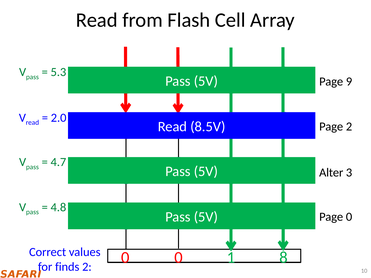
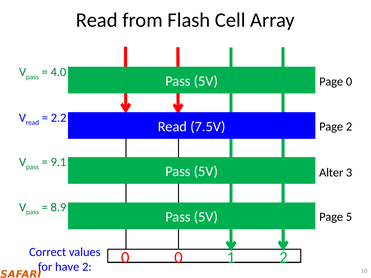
5.3: 5.3 -> 4.0 (58, 72)
Page 9: 9 -> 0 (349, 82)
2.0: 2.0 -> 2.2 (59, 118)
8.5V: 8.5V -> 7.5V (208, 127)
4.7: 4.7 -> 9.1 (58, 162)
4.8: 4.8 -> 8.9 (58, 207)
Page 0: 0 -> 5 (349, 217)
1 8: 8 -> 2 (284, 258)
finds: finds -> have (67, 267)
